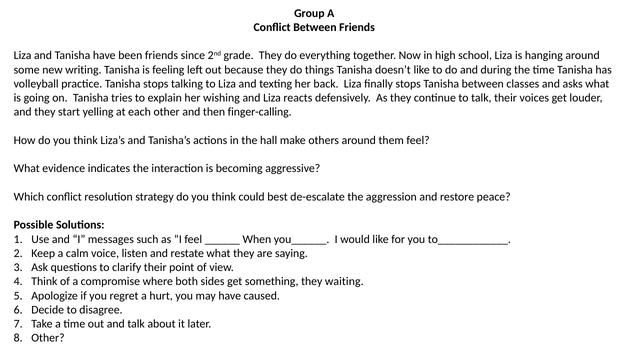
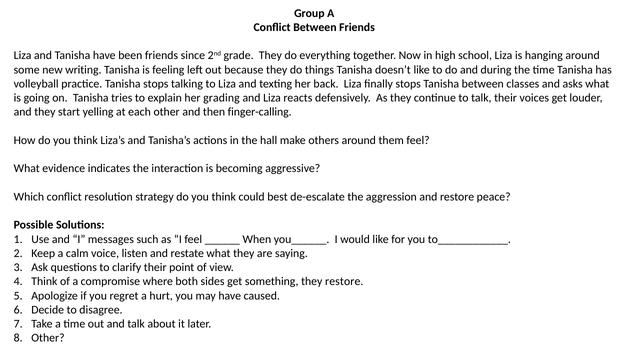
wishing: wishing -> grading (221, 98)
they waiting: waiting -> restore (344, 281)
